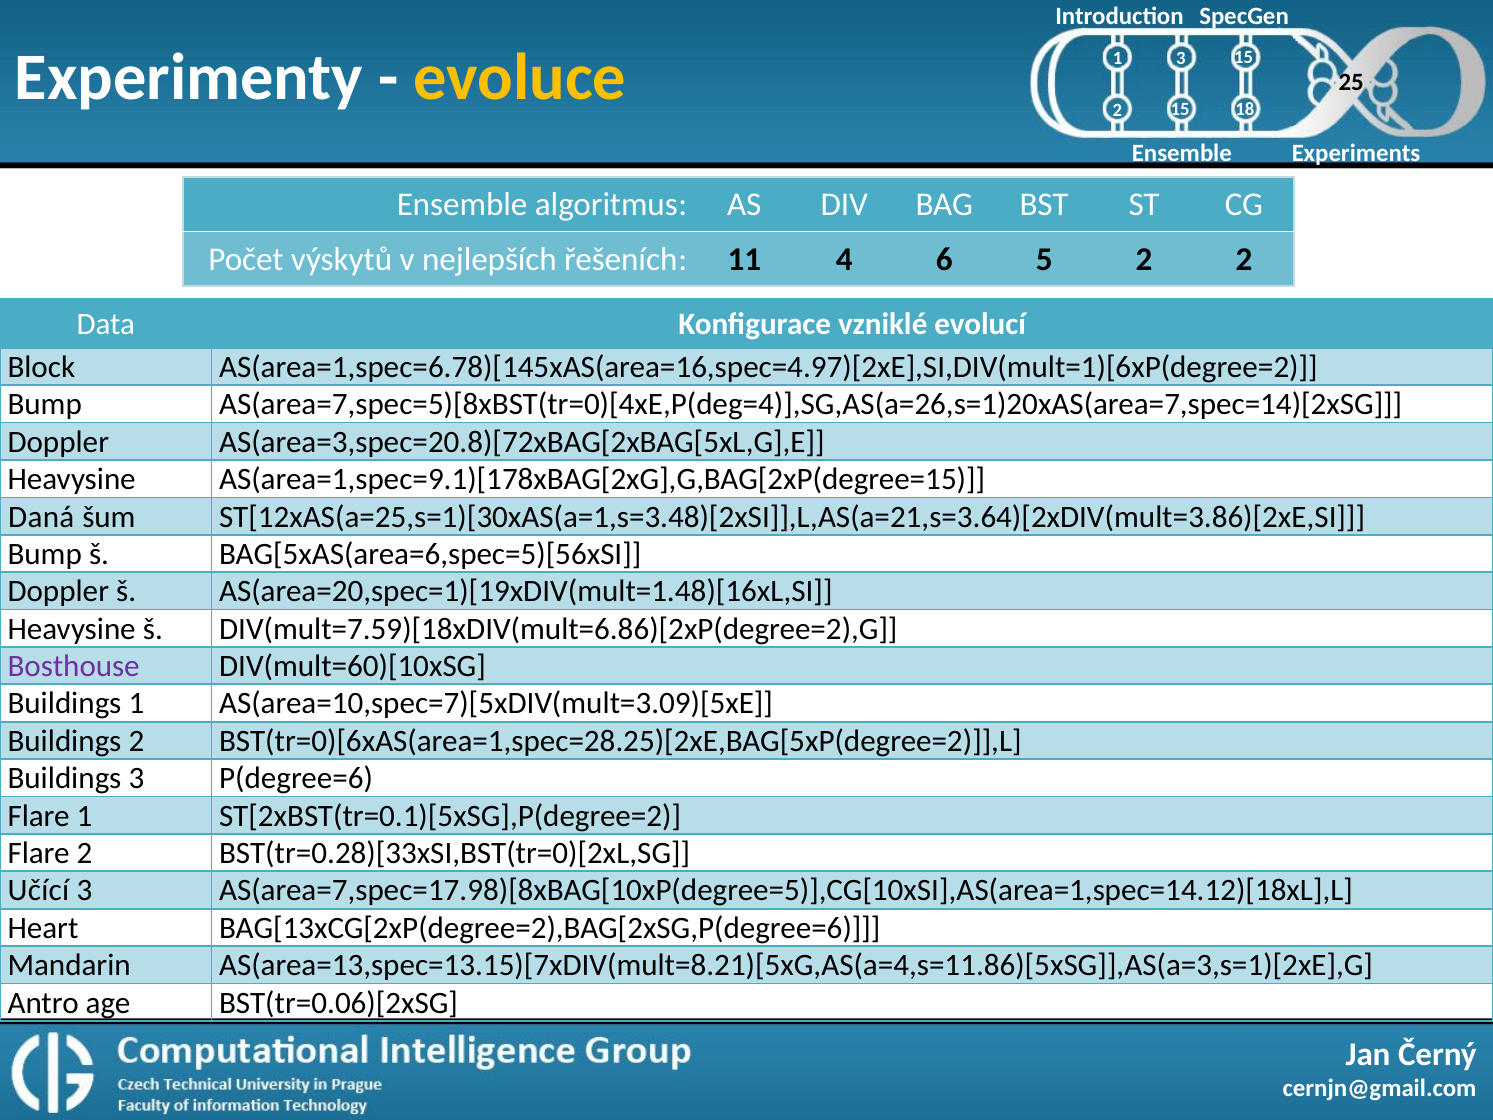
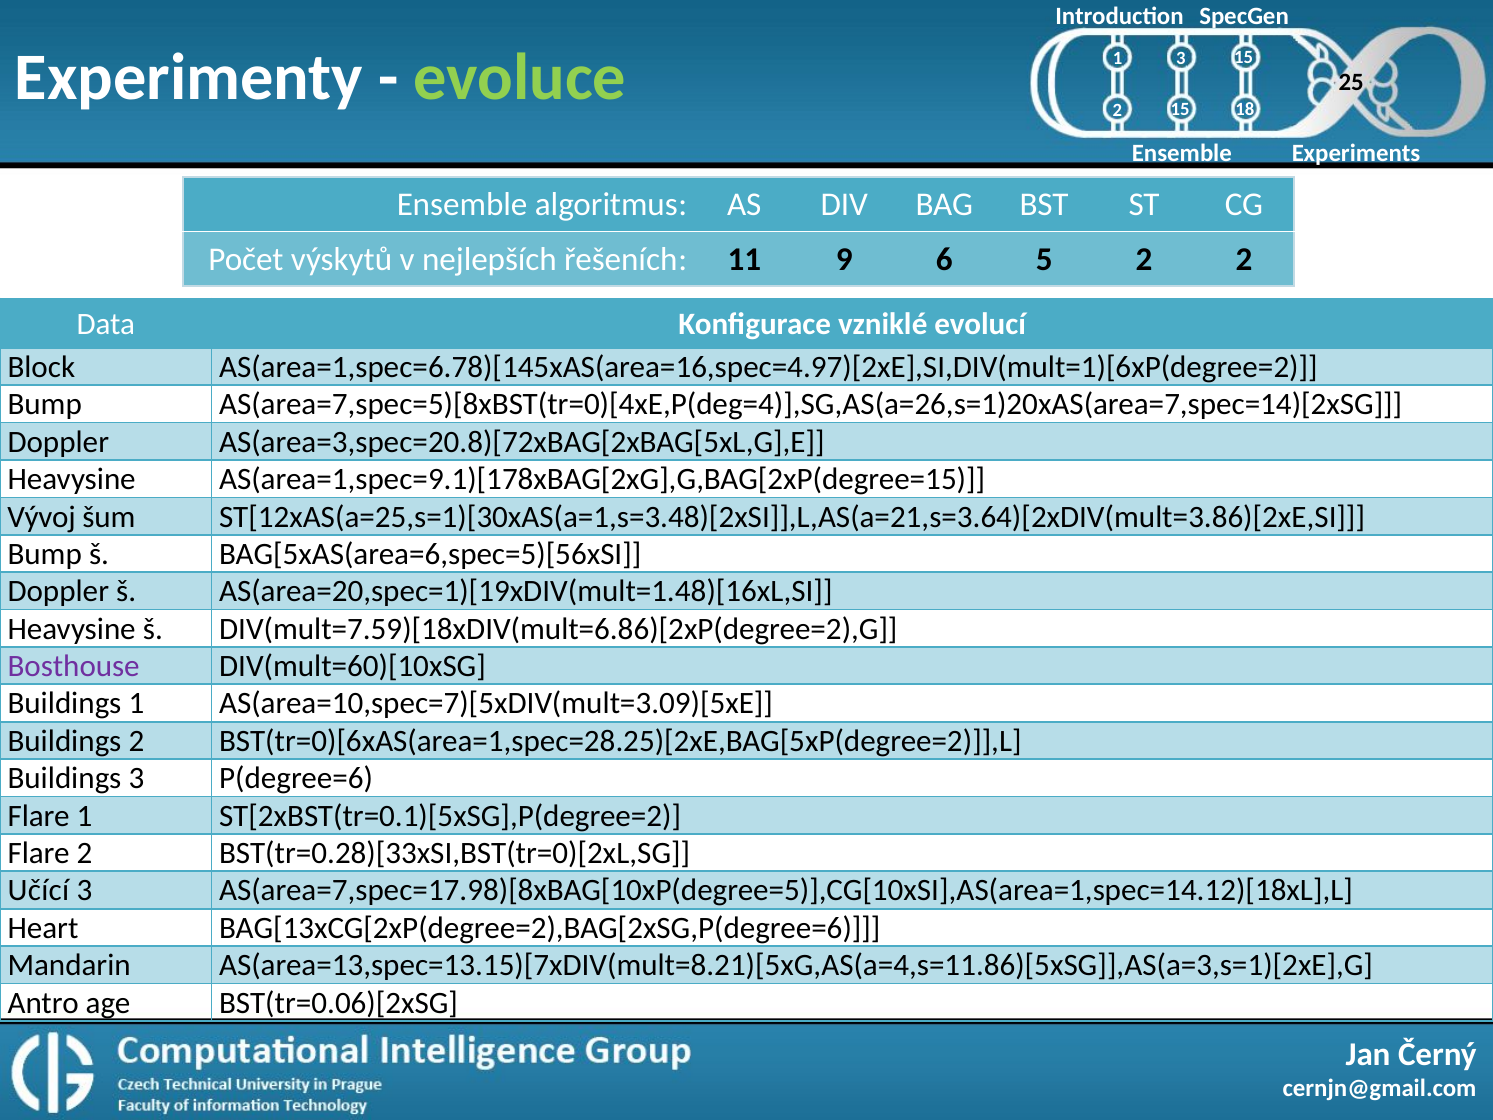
evoluce colour: yellow -> light green (520, 77)
4: 4 -> 9 (844, 260)
Daná: Daná -> Vývoj (42, 517)
